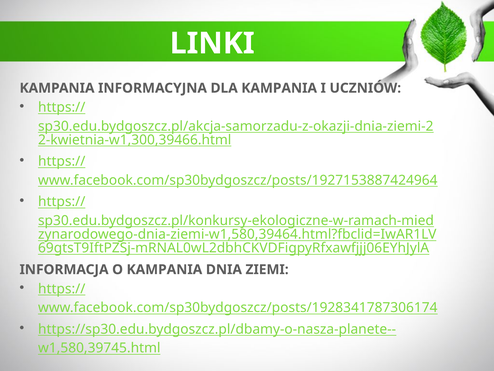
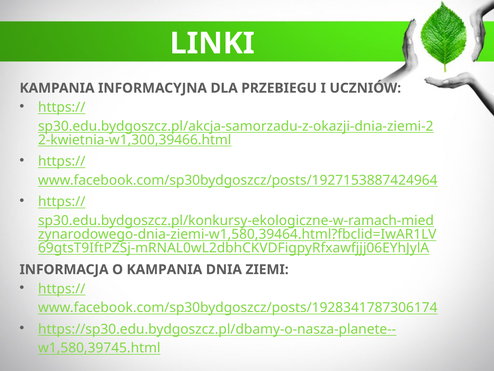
DLA KAMPANIA: KAMPANIA -> PRZEBIEGU (279, 88)
